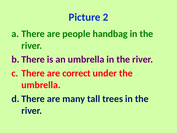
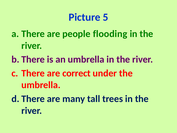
2: 2 -> 5 (105, 17)
handbag: handbag -> flooding (110, 34)
